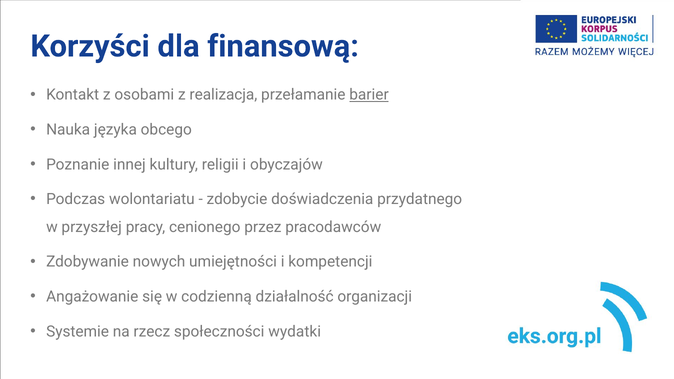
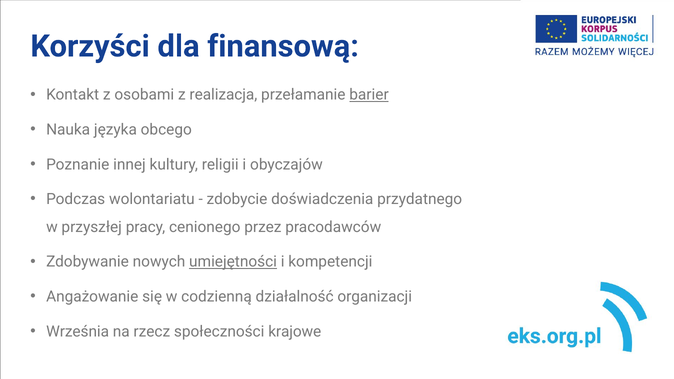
umiejętności underline: none -> present (233, 262)
Systemie: Systemie -> Września (78, 332)
wydatki: wydatki -> krajowe (295, 332)
